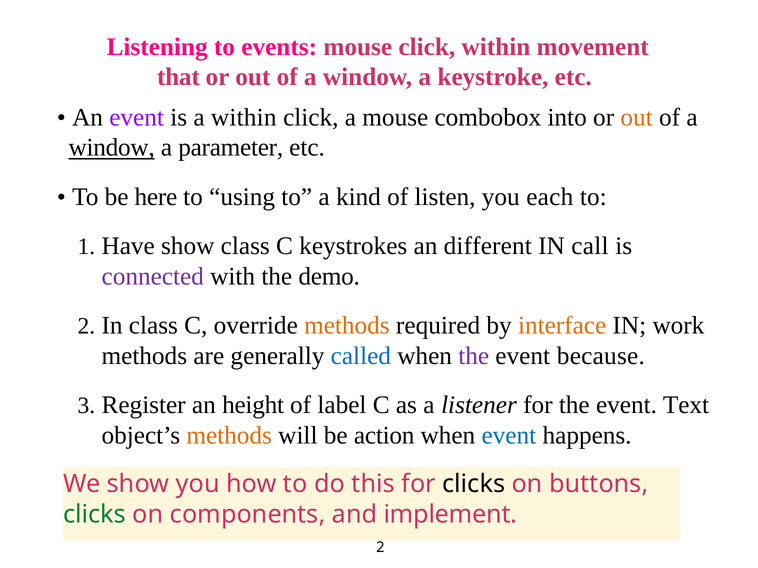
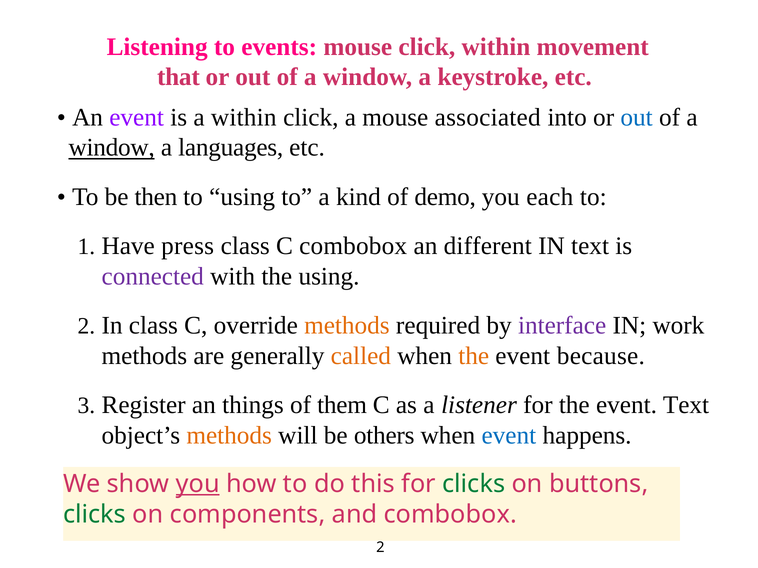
combobox: combobox -> associated (488, 117)
out colour: orange -> blue (637, 117)
parameter: parameter -> languages (231, 148)
here: here -> then (156, 197)
listen: listen -> demo (445, 197)
Have show: show -> press (188, 246)
C keystrokes: keystrokes -> combobox (353, 246)
IN call: call -> text (590, 246)
the demo: demo -> using (329, 277)
interface colour: orange -> purple (562, 326)
called colour: blue -> orange (361, 356)
the colour: purple -> orange (474, 356)
height: height -> things (253, 406)
label: label -> them (342, 406)
action: action -> others (384, 436)
you underline: none -> present (198, 484)
clicks colour: black -> green (474, 484)
and implement: implement -> combobox (450, 515)
